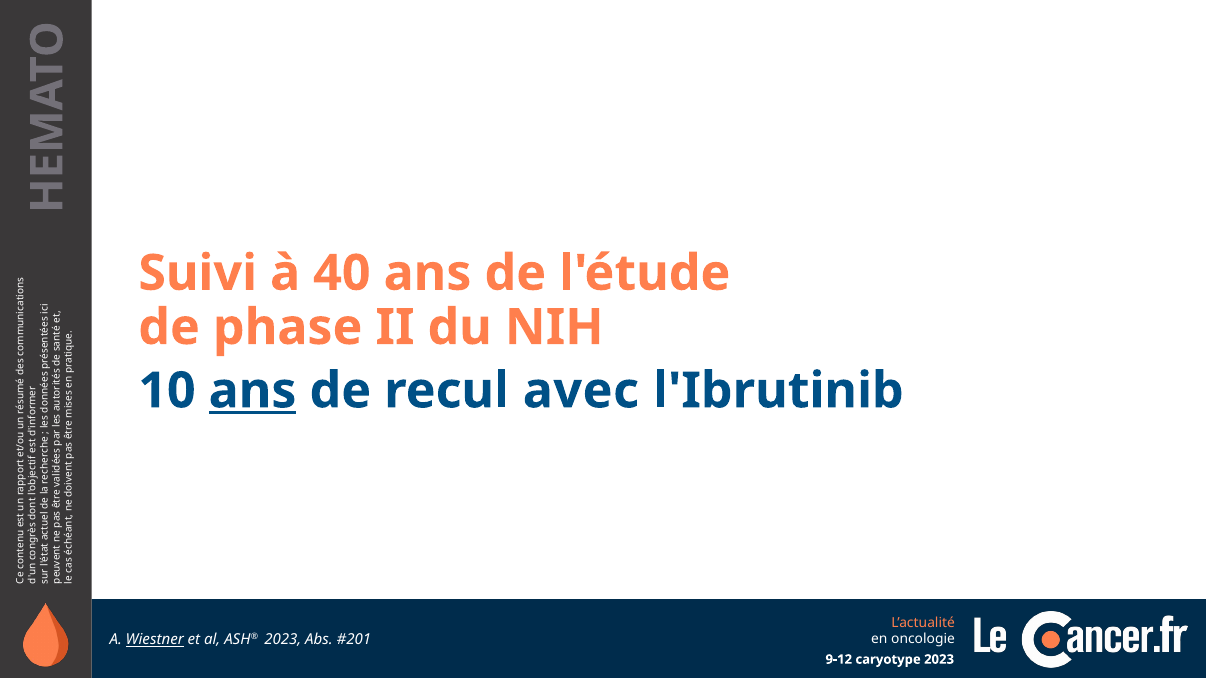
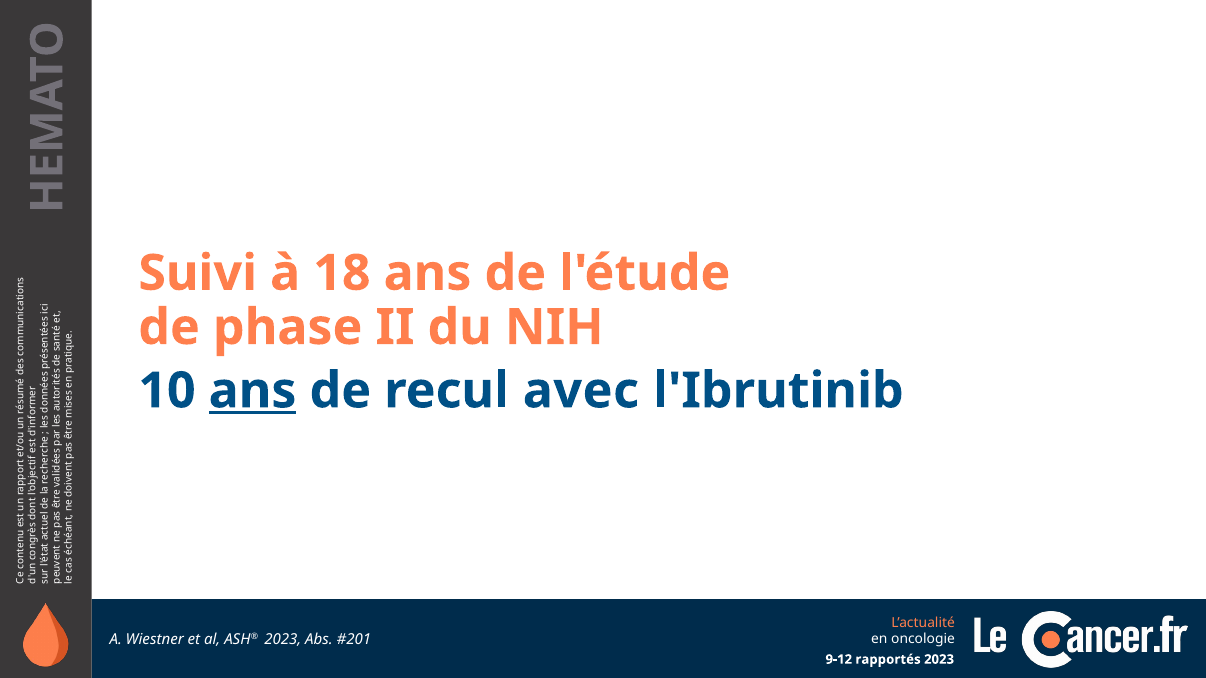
40: 40 -> 18 (342, 273)
Wiestner underline: present -> none (155, 640)
caryotype: caryotype -> rapportés (888, 660)
